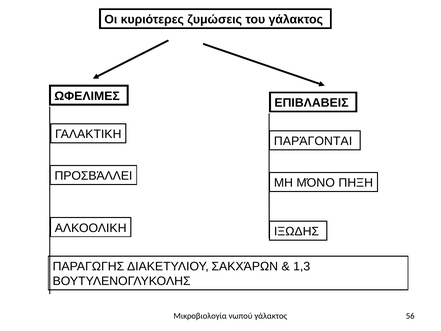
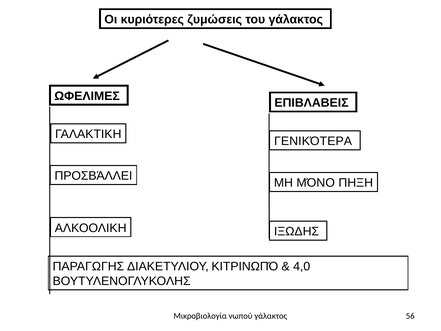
ΠΑΡΆΓΟΝΤΑΙ: ΠΑΡΆΓΟΝΤΑΙ -> ΓΕΝΙΚΌΤΕΡΑ (313, 141)
ΣΑΚΧΆΡΩΝ: ΣΑΚΧΆΡΩΝ -> ΚΙΤΡΙΝΩΠΌ (245, 266)
1,3: 1,3 -> 4,0 (302, 266)
